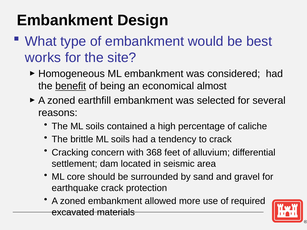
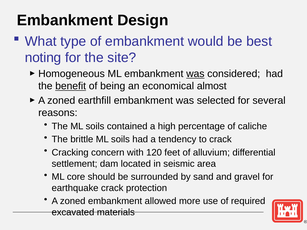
works: works -> noting (43, 58)
was underline: none -> present (195, 74)
368: 368 -> 120 (154, 153)
